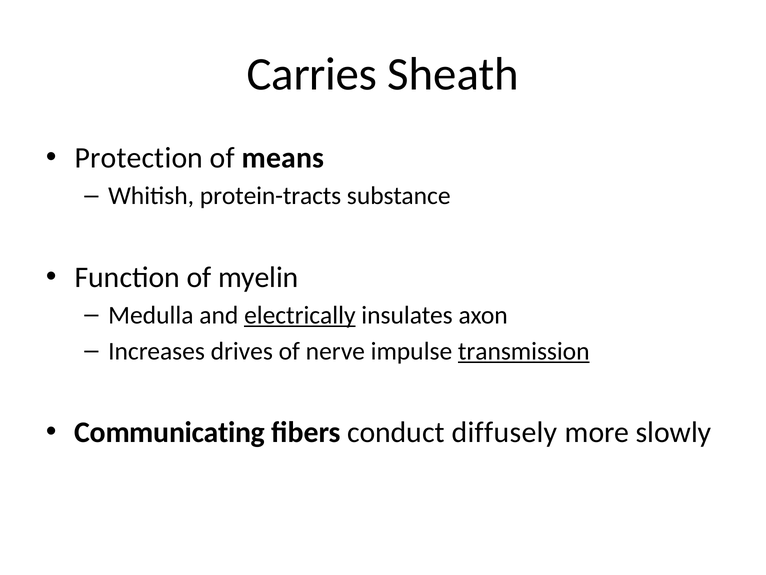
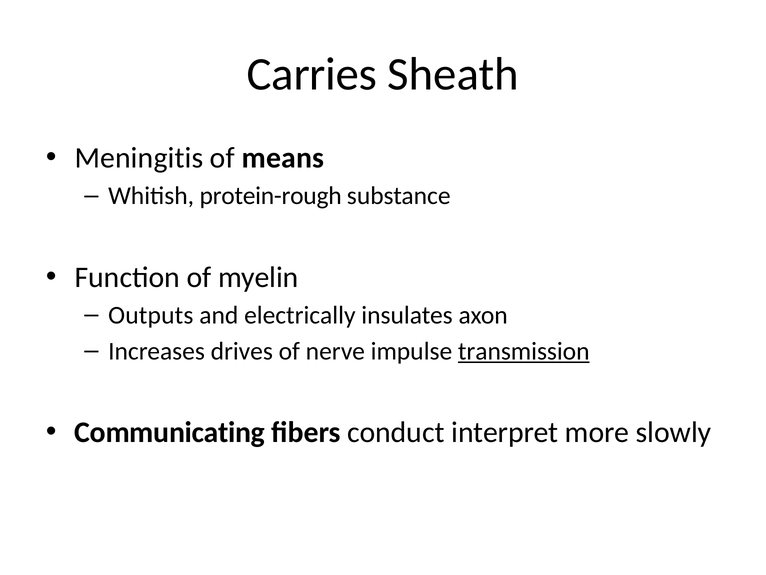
Protection: Protection -> Meningitis (139, 158)
protein-tracts: protein-tracts -> protein-rough (271, 196)
Medulla: Medulla -> Outputs (151, 315)
electrically underline: present -> none (300, 315)
diffusely: diffusely -> interpret (505, 432)
